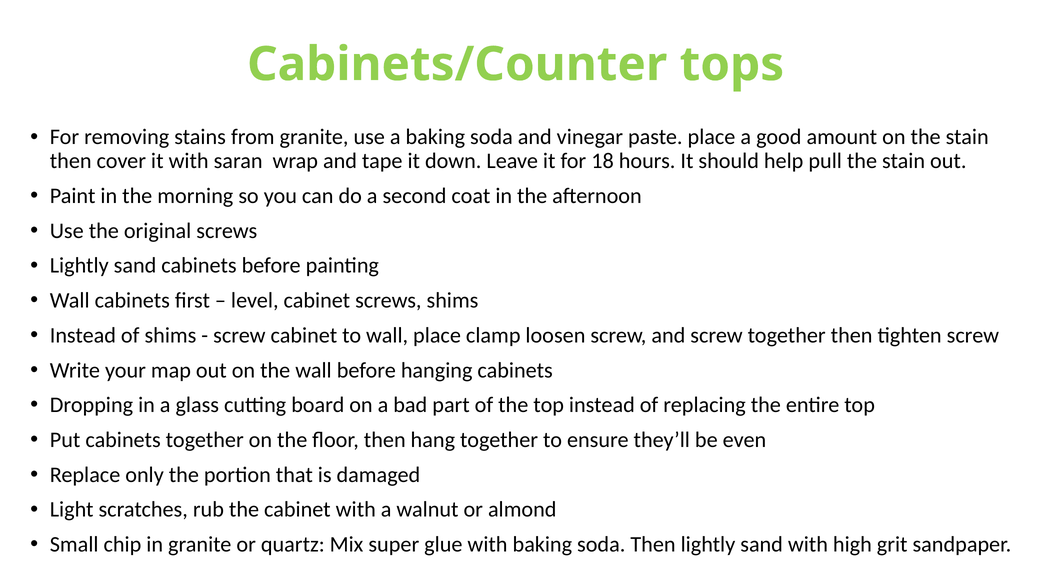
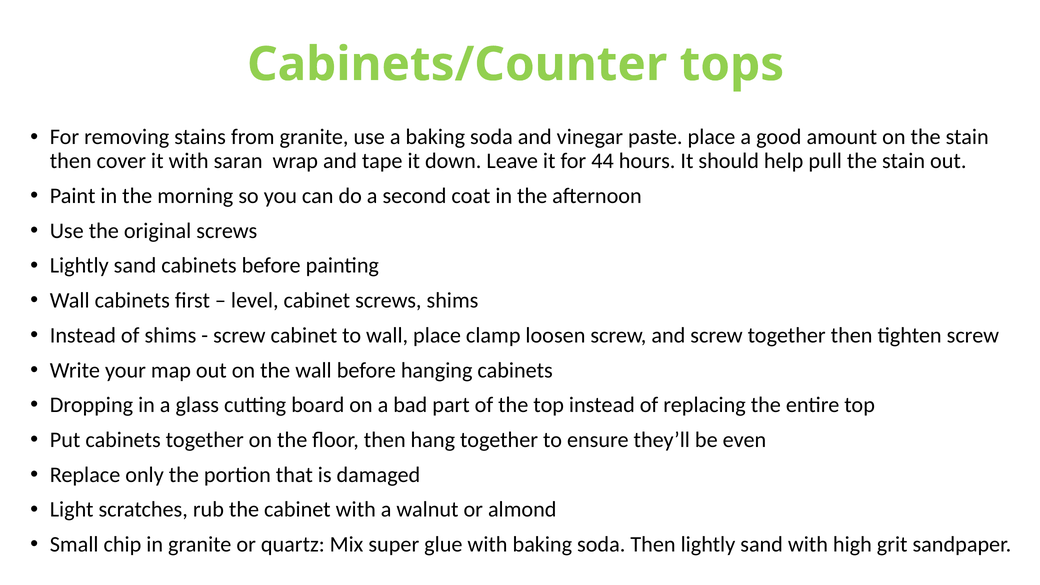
18: 18 -> 44 (603, 161)
